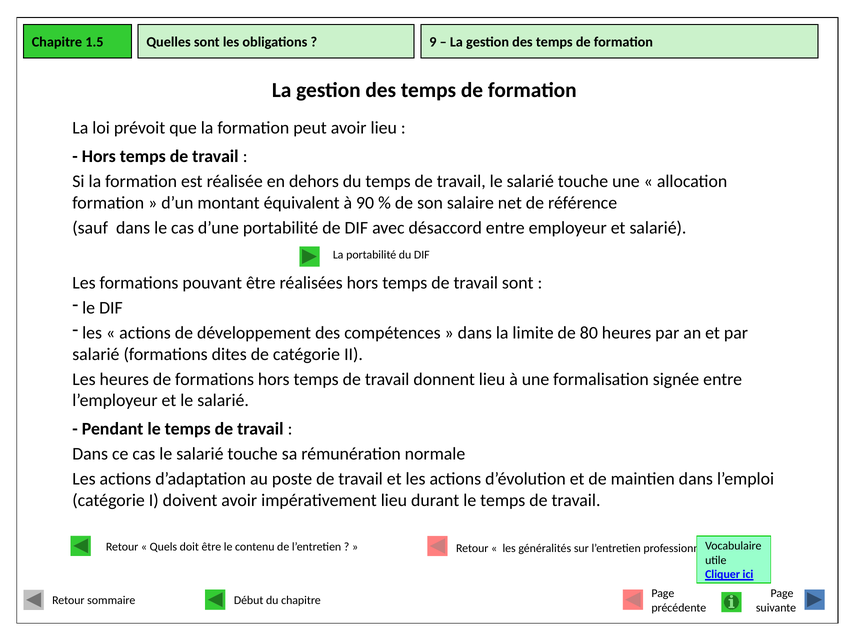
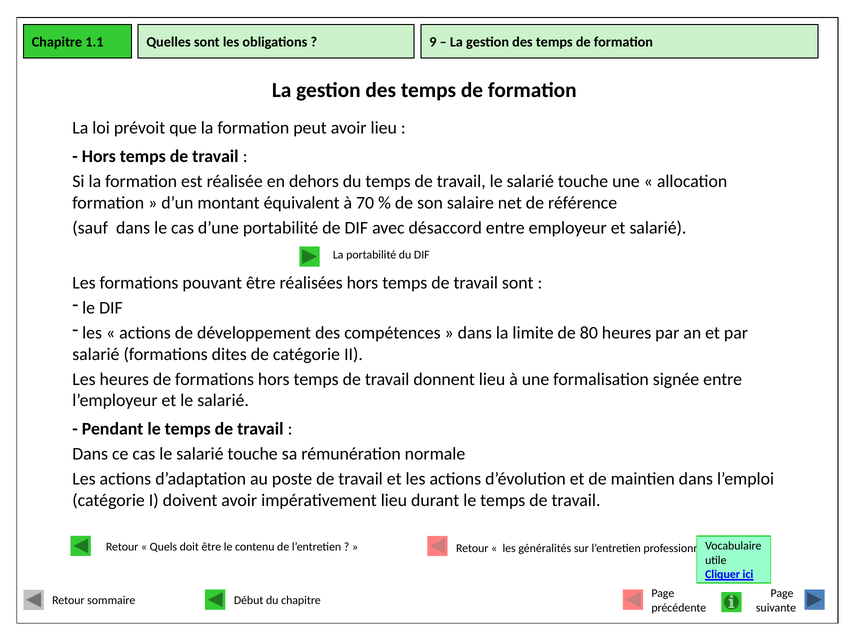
1.5: 1.5 -> 1.1 (94, 42)
90: 90 -> 70 (365, 203)
